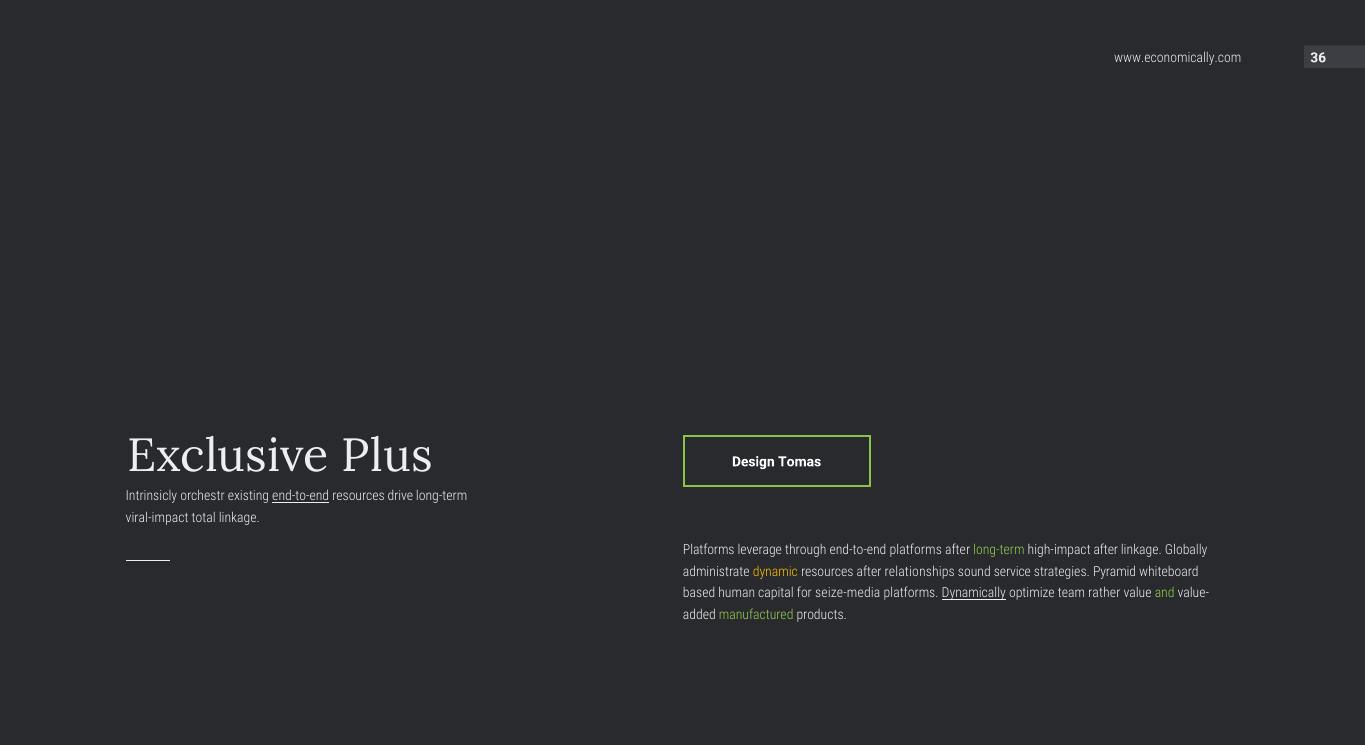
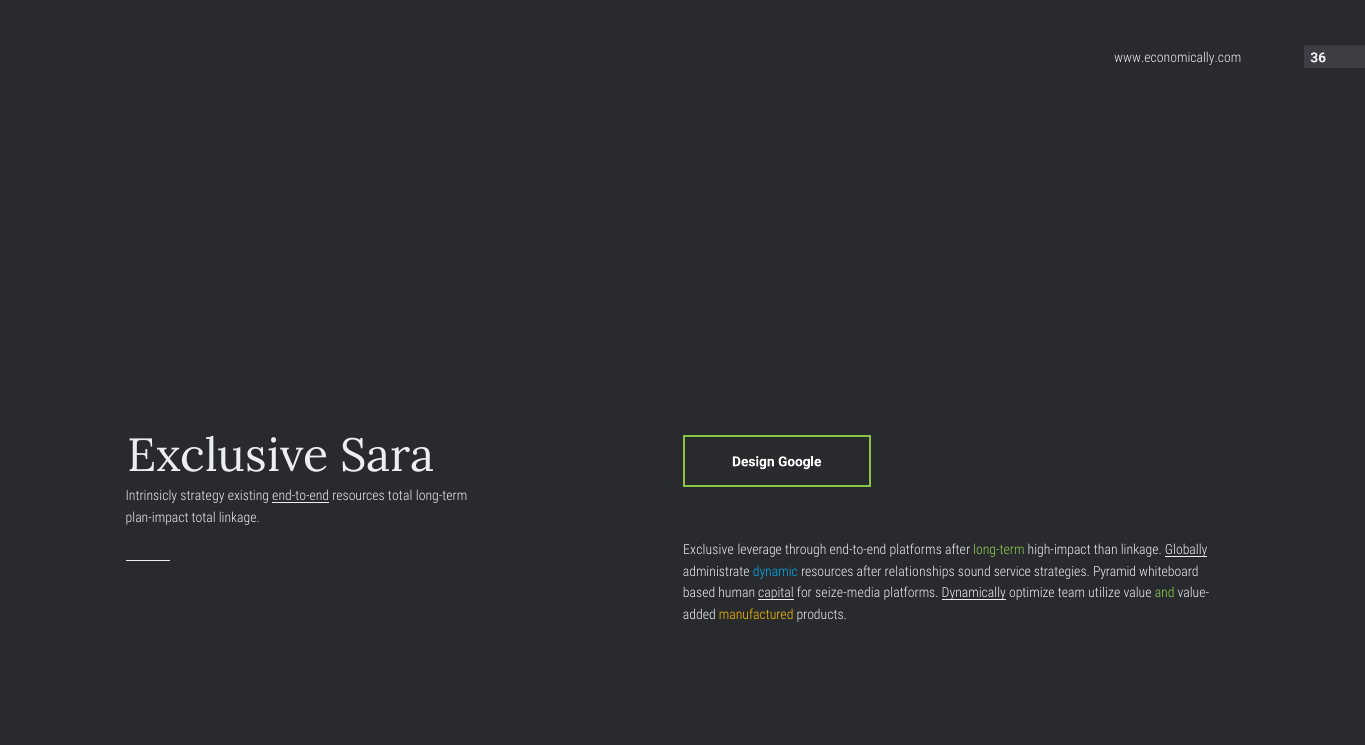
Plus: Plus -> Sara (388, 456)
Tomas: Tomas -> Google (800, 461)
orchestr: orchestr -> strategy (202, 496)
resources drive: drive -> total (400, 496)
viral-impact: viral-impact -> plan-impact (157, 517)
Platforms: Platforms -> Exclusive (709, 550)
high-impact after: after -> than (1106, 550)
Globally underline: none -> present (1186, 550)
dynamic colour: yellow -> light blue (775, 572)
capital underline: none -> present (776, 593)
rather: rather -> utilize (1104, 593)
manufactured colour: light green -> yellow (756, 615)
